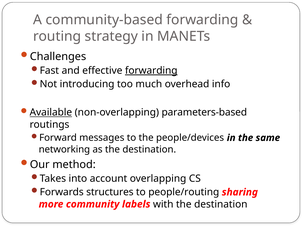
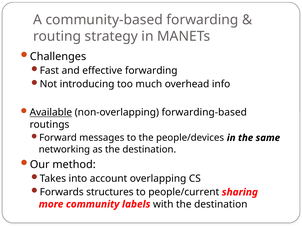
forwarding underline: present -> none (151, 71)
parameters-based: parameters-based -> forwarding-based (204, 113)
people/routing: people/routing -> people/current (184, 193)
